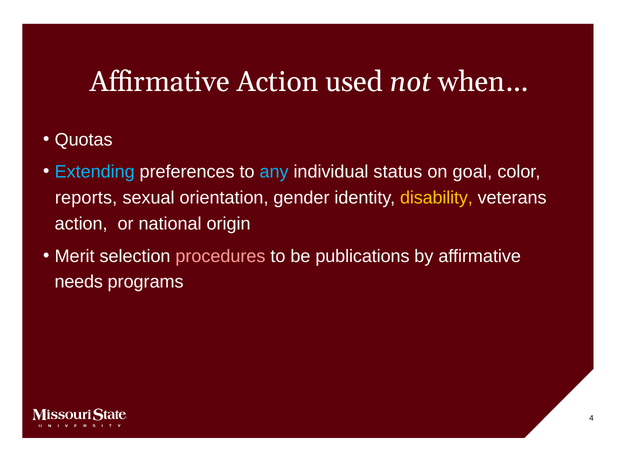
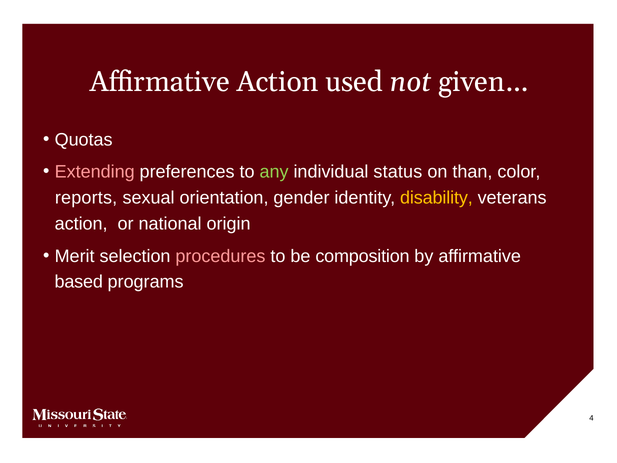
when…: when… -> given… (483, 82)
Extending colour: light blue -> pink (95, 172)
any colour: light blue -> light green (274, 172)
goal: goal -> than (472, 172)
publications: publications -> composition (362, 256)
needs: needs -> based (79, 282)
